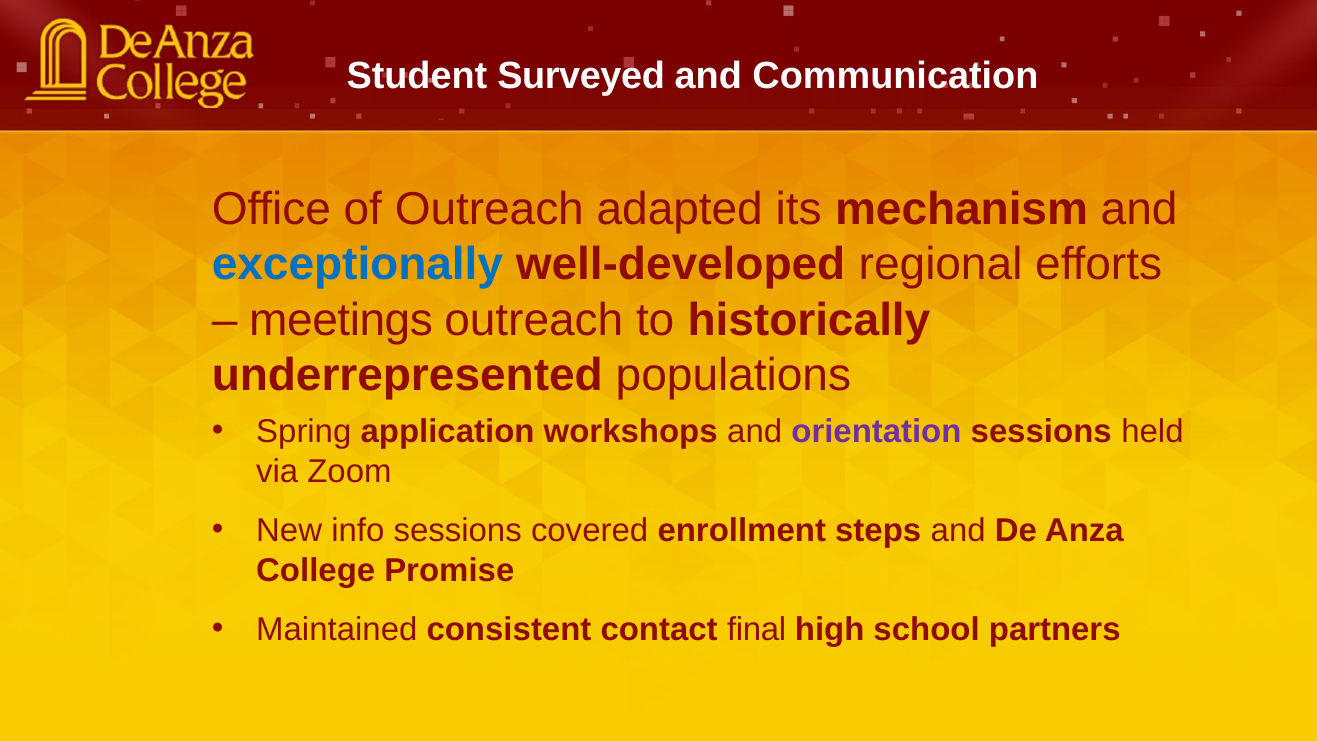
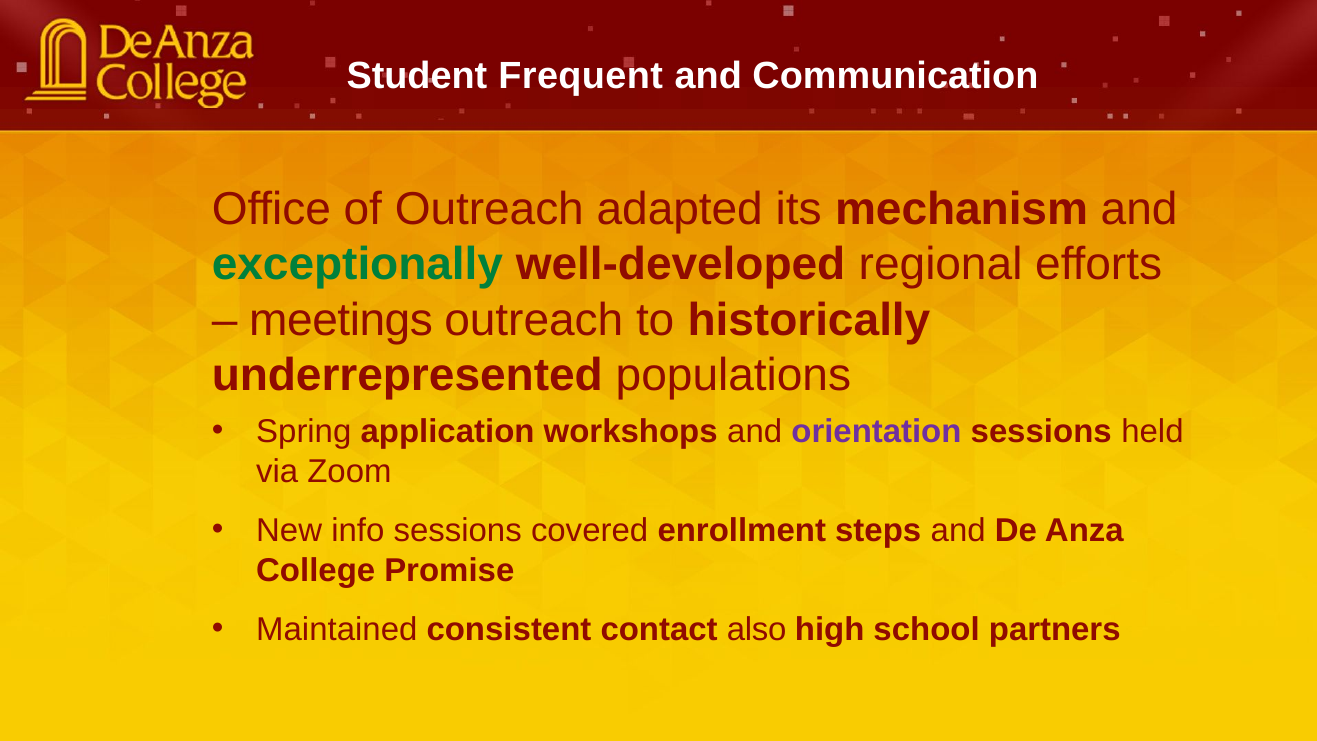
Surveyed: Surveyed -> Frequent (581, 76)
exceptionally colour: blue -> green (357, 265)
final: final -> also (757, 629)
